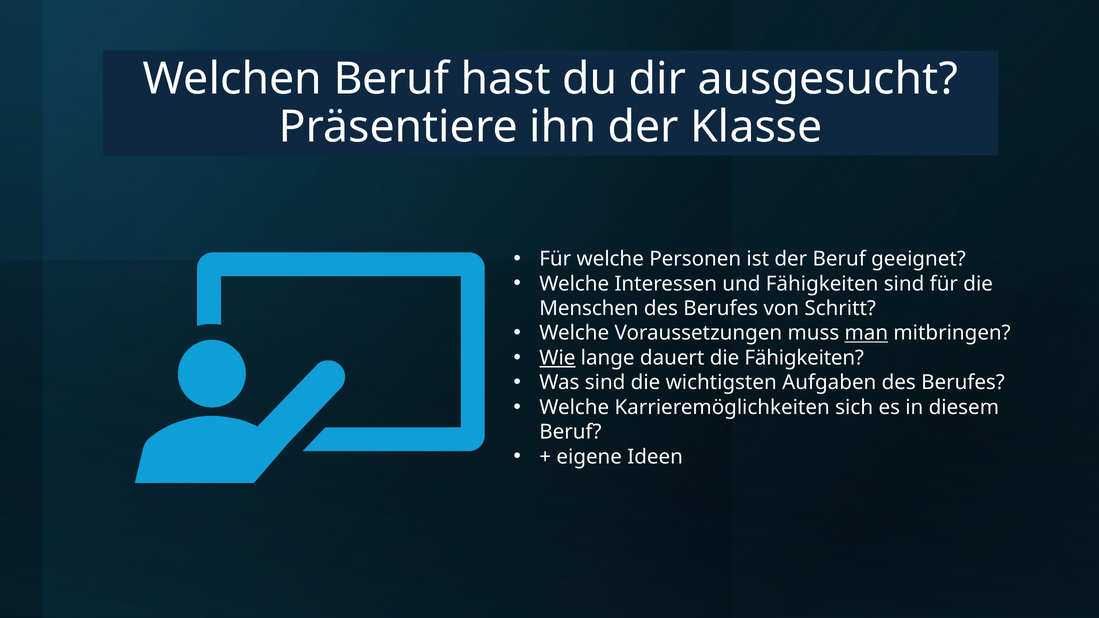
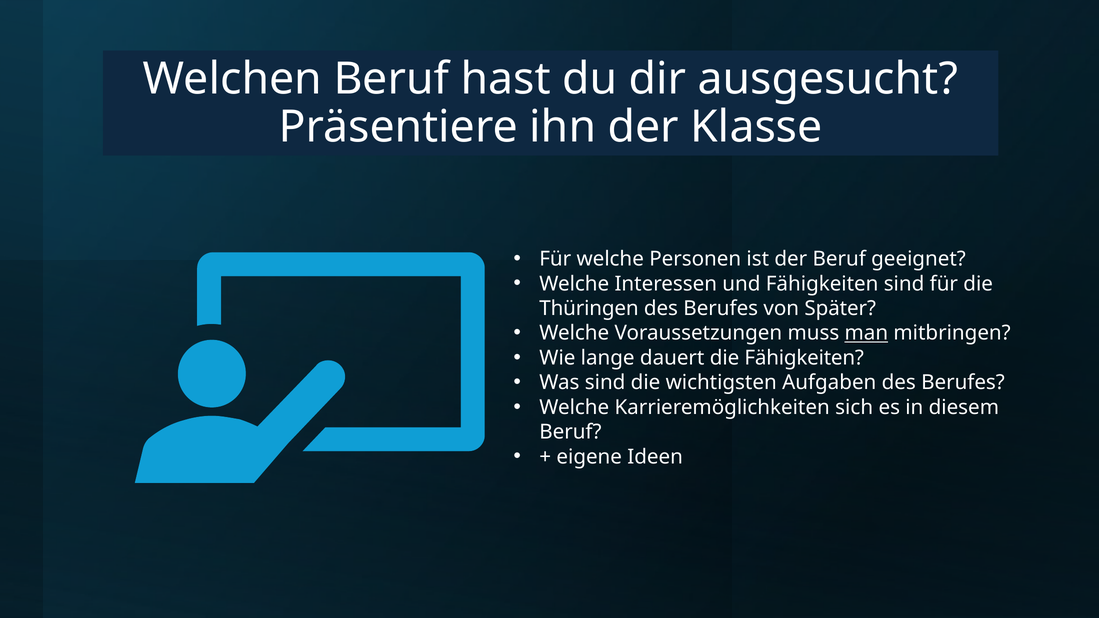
Menschen: Menschen -> Thüringen (589, 309)
Schritt: Schritt -> Später (840, 309)
Wie underline: present -> none (557, 358)
